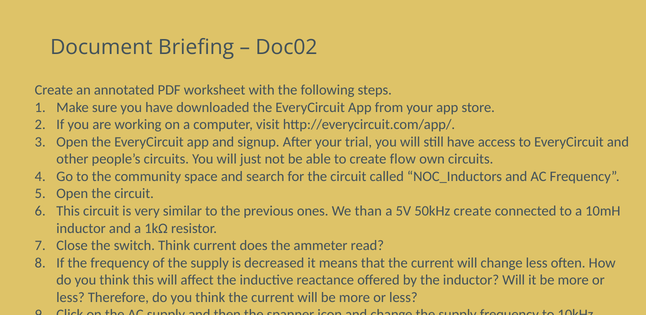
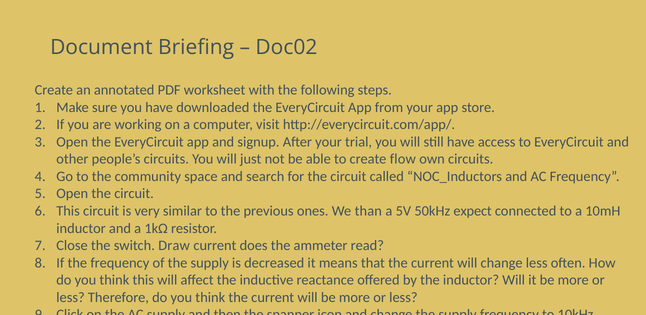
50kHz create: create -> expect (473, 211)
switch Think: Think -> Draw (174, 246)
